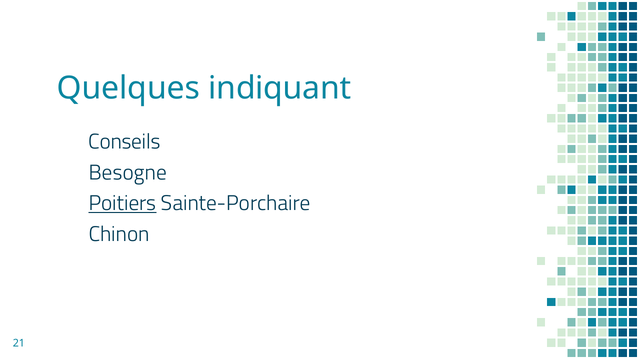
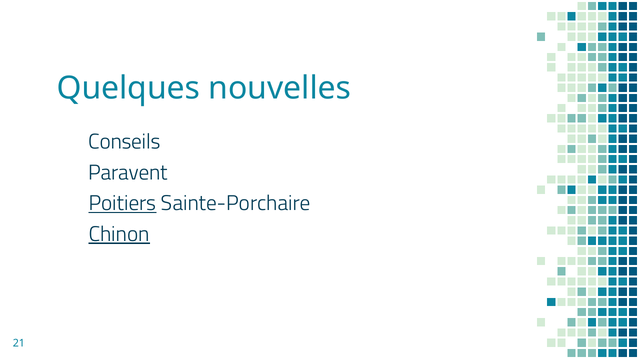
indiquant: indiquant -> nouvelles (280, 88)
Besogne: Besogne -> Paravent (128, 173)
Chinon underline: none -> present (119, 234)
